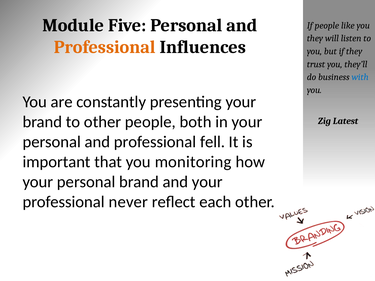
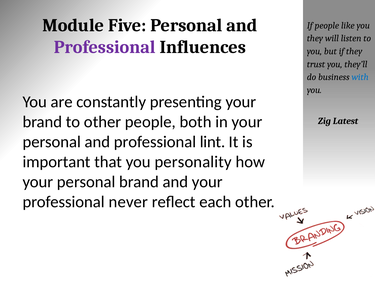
Professional colour: orange -> purple (105, 47)
fell: fell -> lint (213, 142)
monitoring: monitoring -> personality (193, 162)
